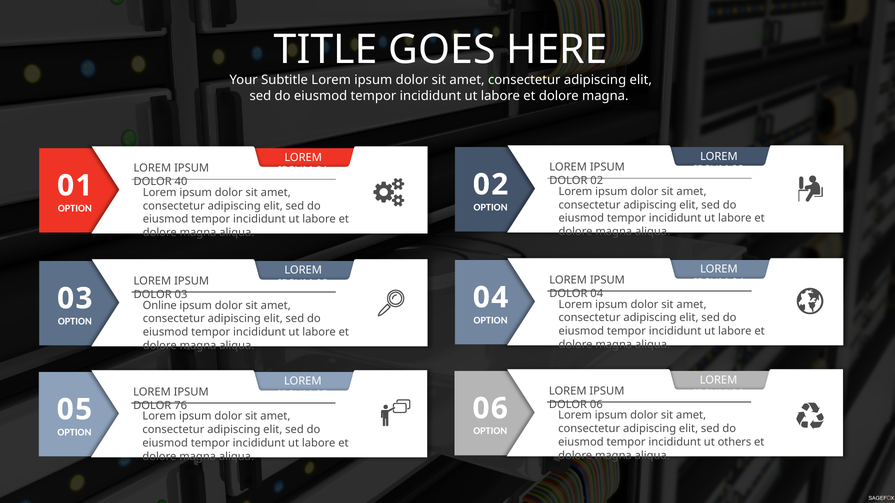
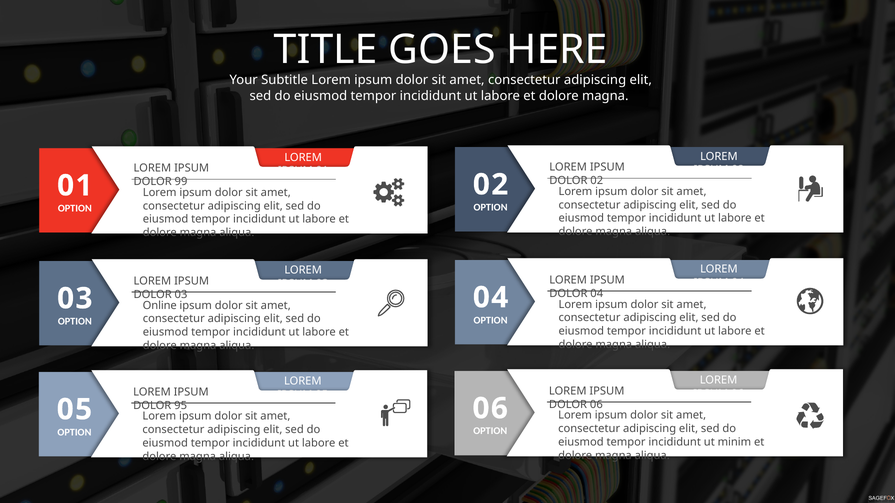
40: 40 -> 99 (181, 182)
76: 76 -> 95 (181, 406)
others: others -> minim (734, 442)
